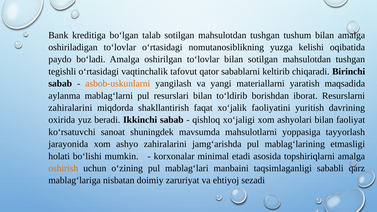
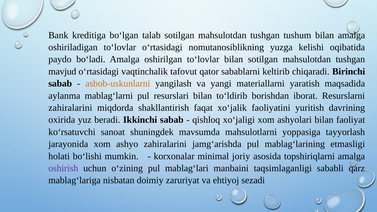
tegishli: tegishli -> mavjud (62, 72)
etadi: etadi -> joriy (241, 156)
oshirish colour: orange -> purple (63, 168)
